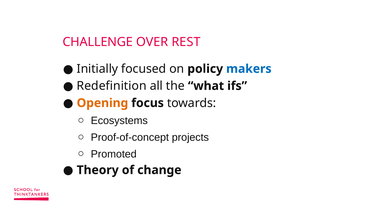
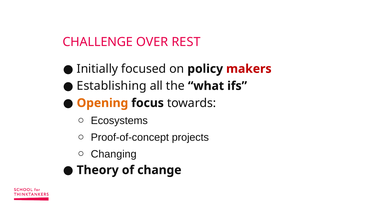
makers colour: blue -> red (249, 69)
Redefinition: Redefinition -> Establishing (112, 86)
Promoted: Promoted -> Changing (114, 154)
